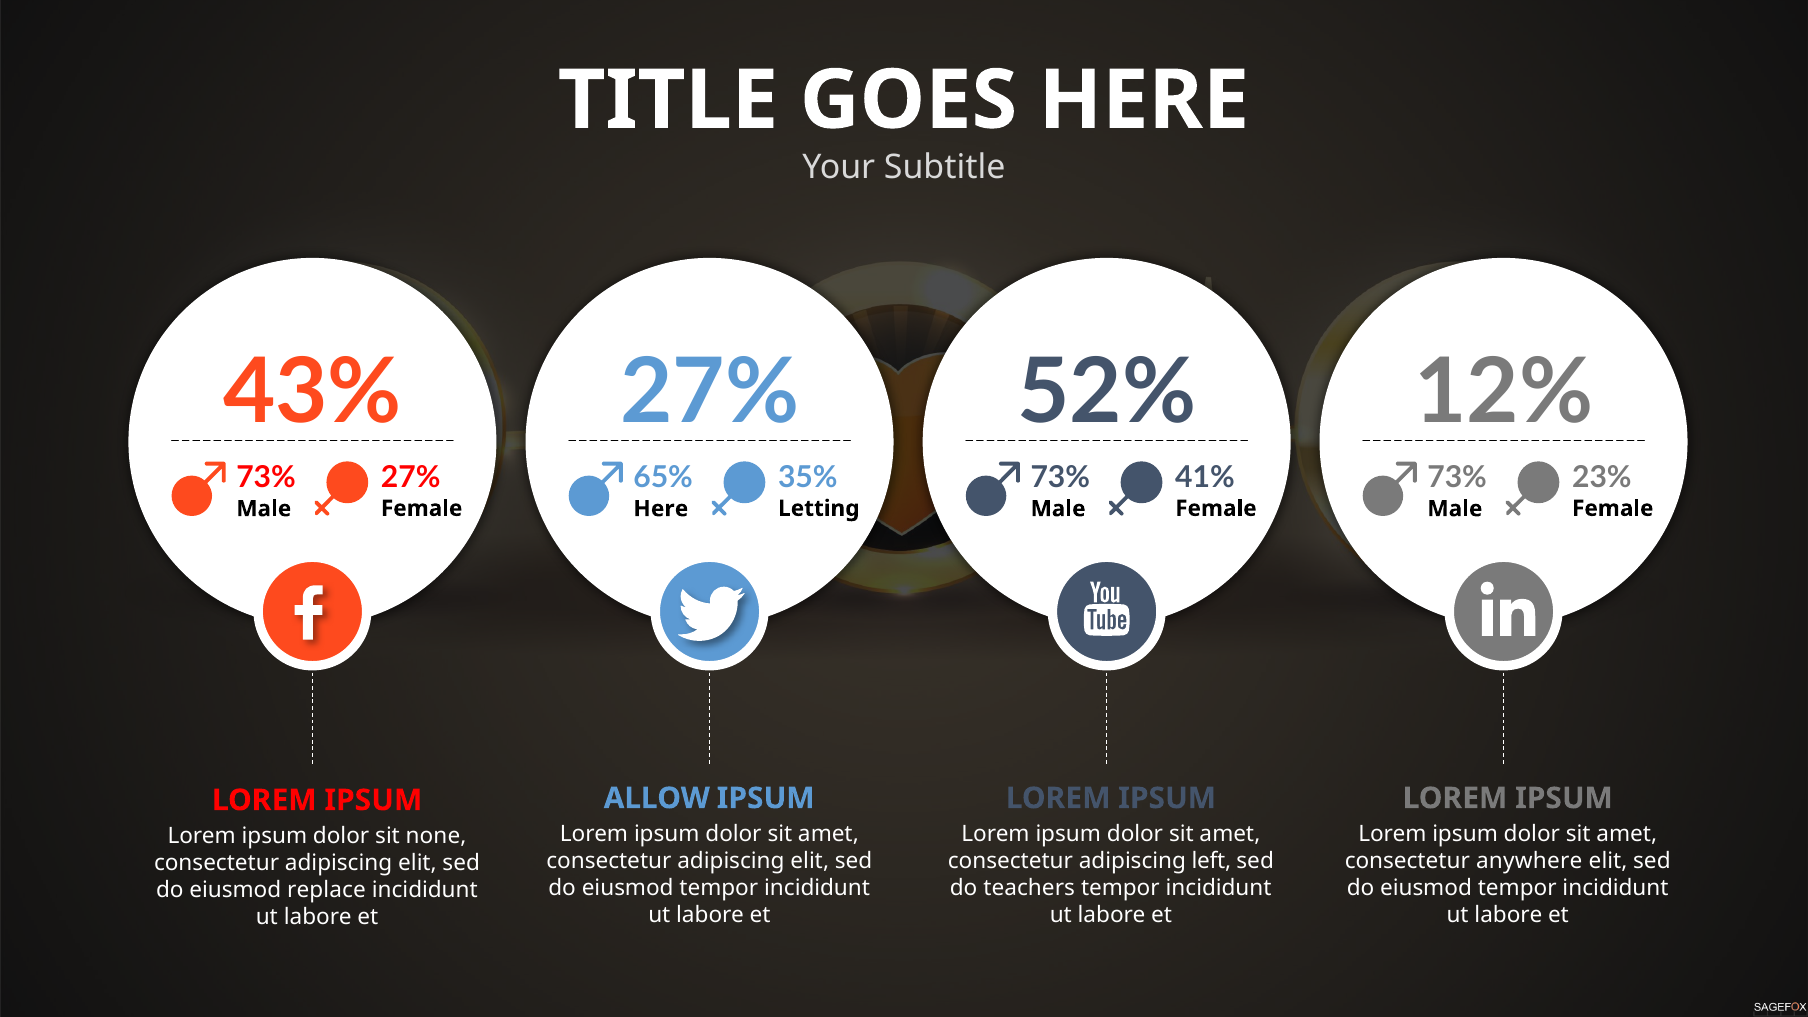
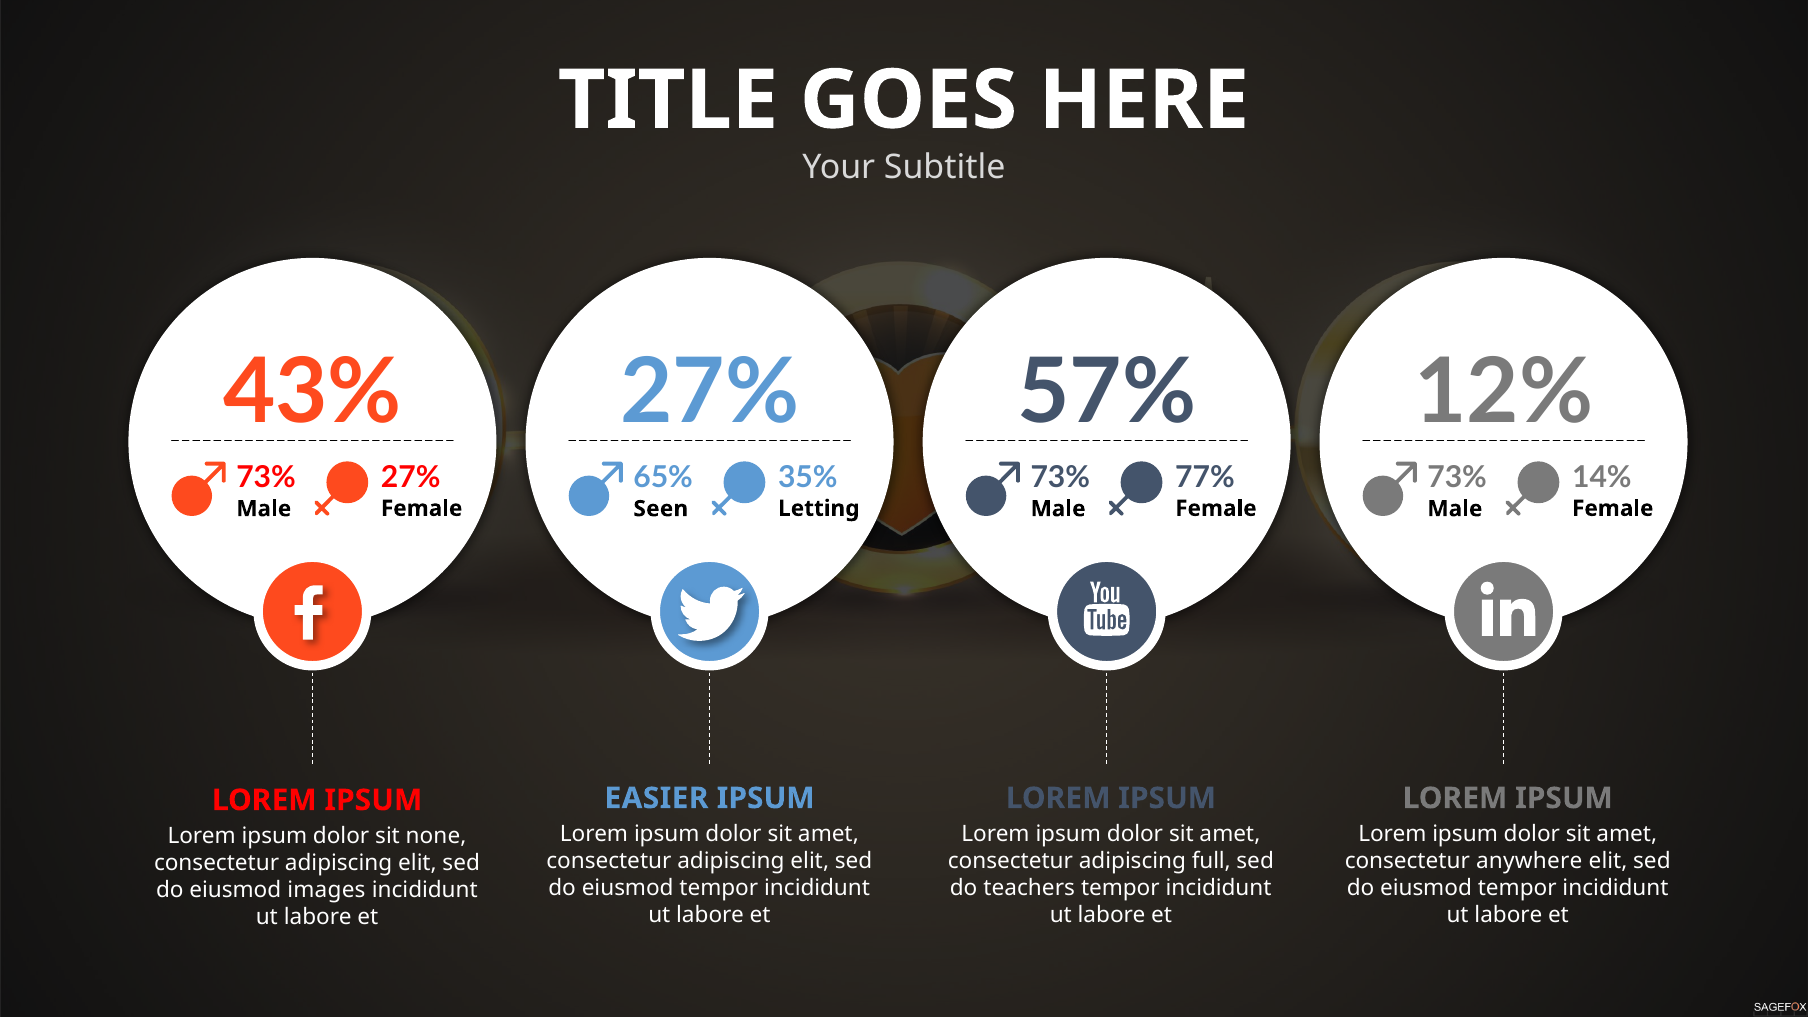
52%: 52% -> 57% (1107, 392)
41%: 41% -> 77% (1205, 477)
23%: 23% -> 14% (1602, 477)
Here: Here -> Seen (661, 509)
ALLOW: ALLOW -> EASIER (656, 798)
left: left -> full (1211, 861)
replace: replace -> images (326, 890)
